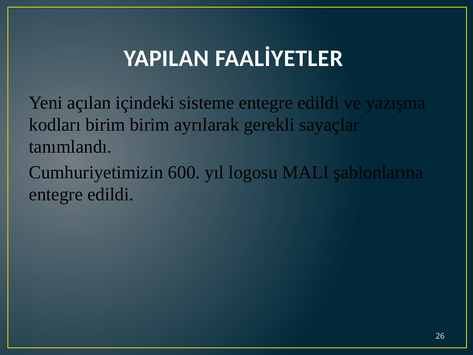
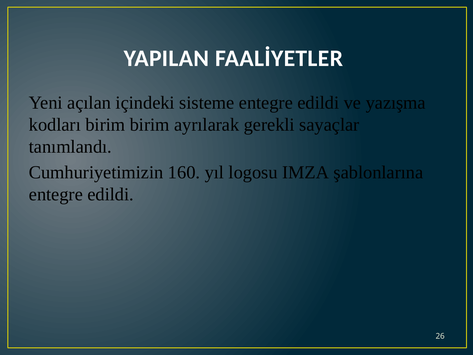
600: 600 -> 160 (184, 172)
MALI: MALI -> IMZA (306, 172)
